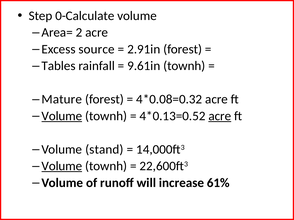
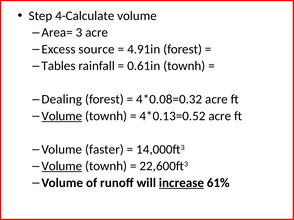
0-Calculate: 0-Calculate -> 4-Calculate (85, 16)
2: 2 -> 3 (79, 33)
2.91in: 2.91in -> 4.91in (144, 49)
9.61in: 9.61in -> 0.61in (144, 66)
Mature: Mature -> Dealing (62, 99)
acre underline: present -> none (220, 116)
stand: stand -> faster (104, 150)
increase underline: none -> present (182, 183)
